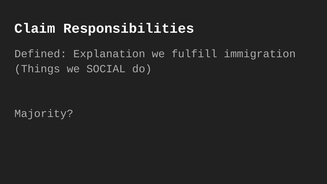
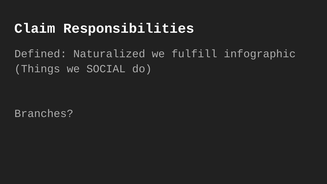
Explanation: Explanation -> Naturalized (109, 54)
immigration: immigration -> infographic (260, 54)
Majority: Majority -> Branches (44, 113)
